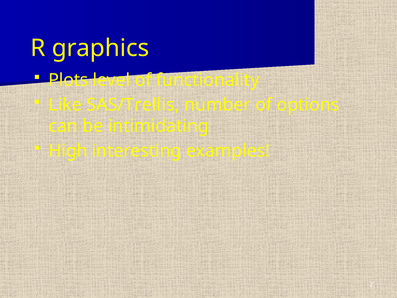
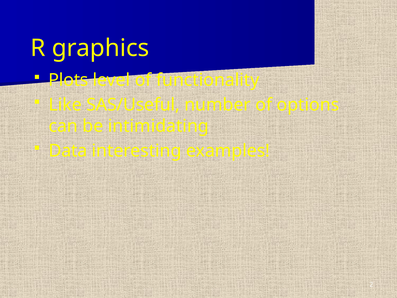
SAS/Trellis: SAS/Trellis -> SAS/Useful (133, 105)
High: High -> Data (68, 151)
